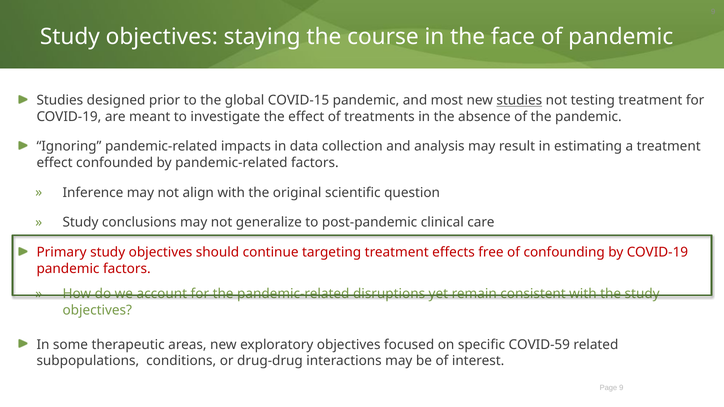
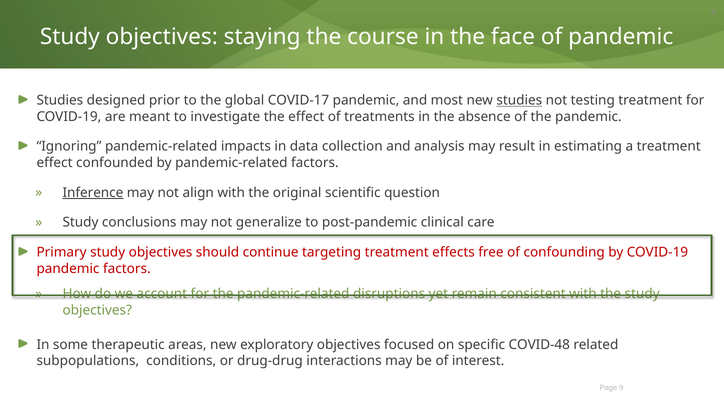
COVID-15: COVID-15 -> COVID-17 (299, 100)
Inference underline: none -> present (93, 193)
COVID-59: COVID-59 -> COVID-48 (539, 345)
